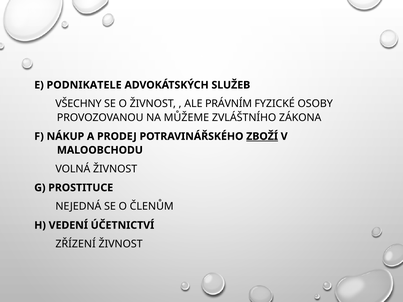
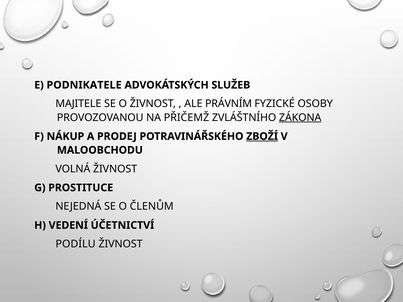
VŠECHNY: VŠECHNY -> MAJITELE (78, 104)
MŮŽEME: MŮŽEME -> PŘIČEMŽ (186, 118)
ZÁKONA underline: none -> present (300, 118)
ZŘÍZENÍ: ZŘÍZENÍ -> PODÍLU (76, 244)
